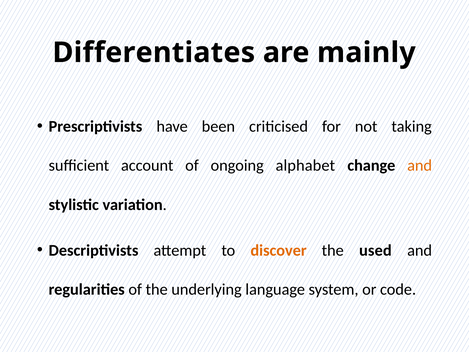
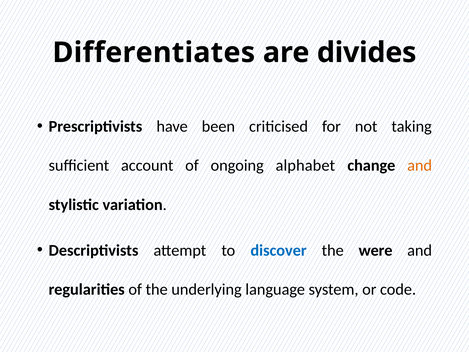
mainly: mainly -> divides (367, 53)
discover colour: orange -> blue (279, 250)
used: used -> were (376, 250)
